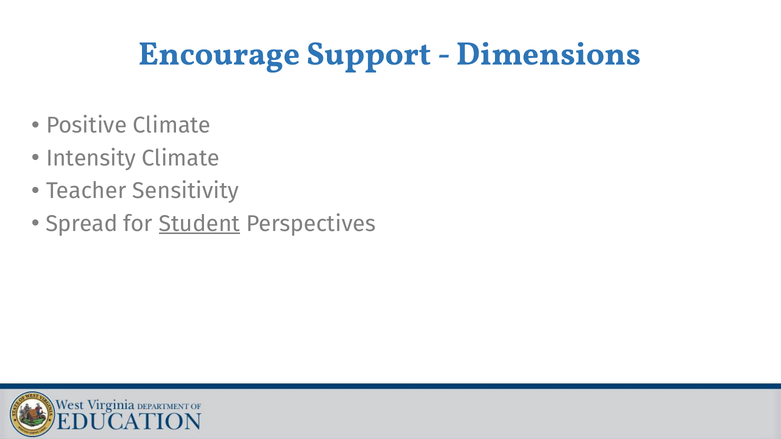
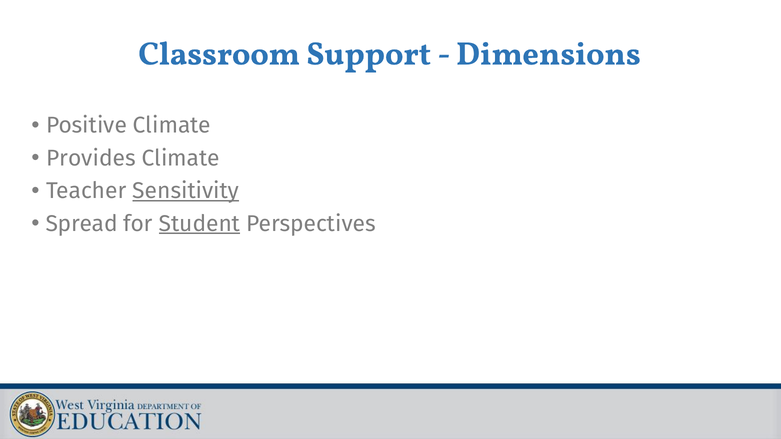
Encourage: Encourage -> Classroom (219, 54)
Intensity: Intensity -> Provides (91, 158)
Sensitivity underline: none -> present (186, 191)
